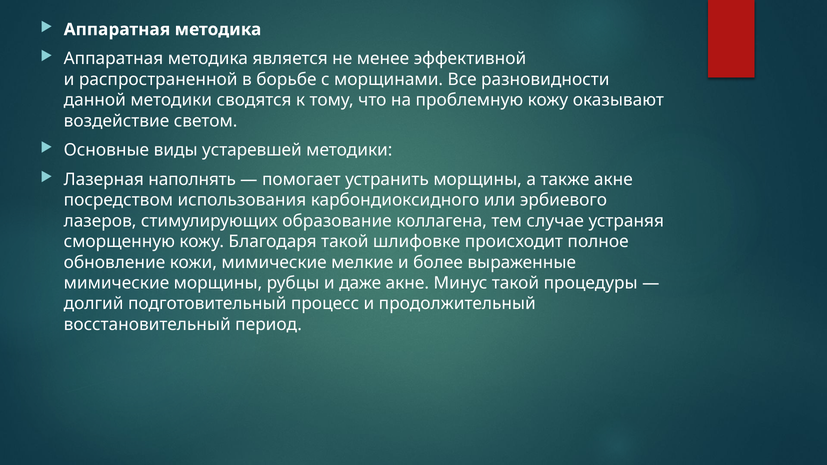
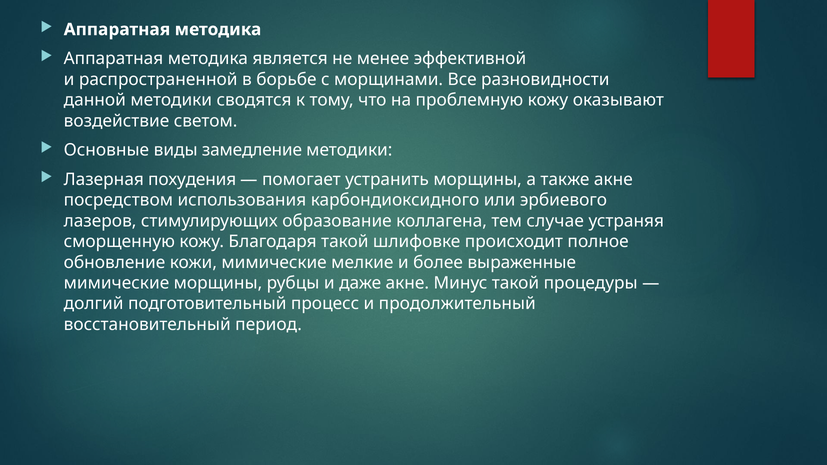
устаревшей: устаревшей -> замедление (252, 150)
наполнять: наполнять -> похудения (192, 180)
